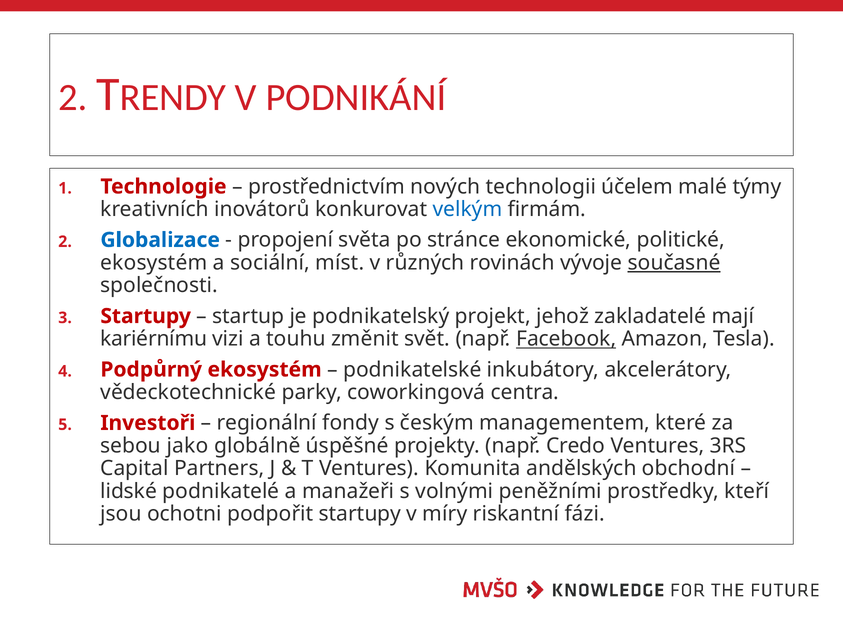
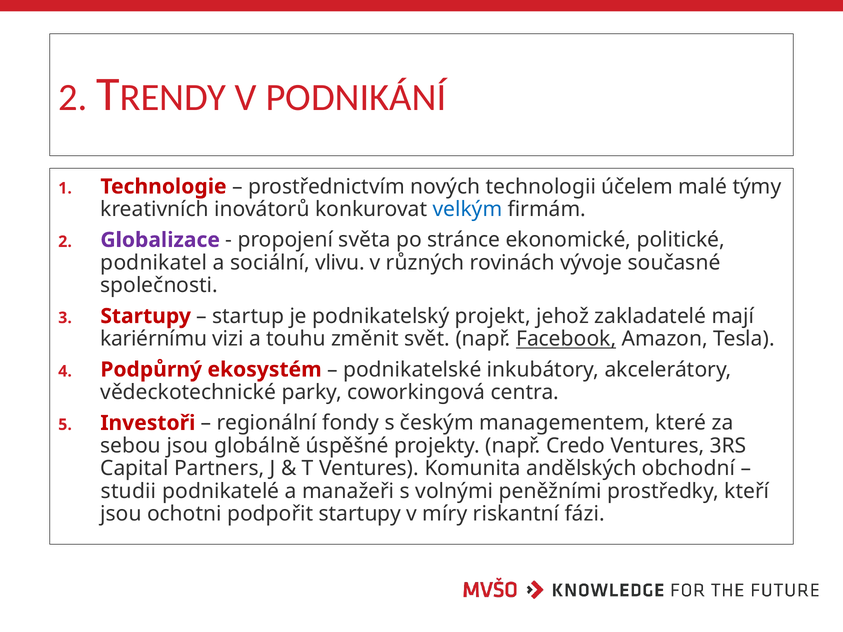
Globalizace colour: blue -> purple (160, 240)
ekosystém: ekosystém -> podnikatel (154, 263)
míst: míst -> vlivu (340, 263)
současné underline: present -> none (674, 263)
sebou jako: jako -> jsou (188, 446)
lidské: lidské -> studii (129, 491)
